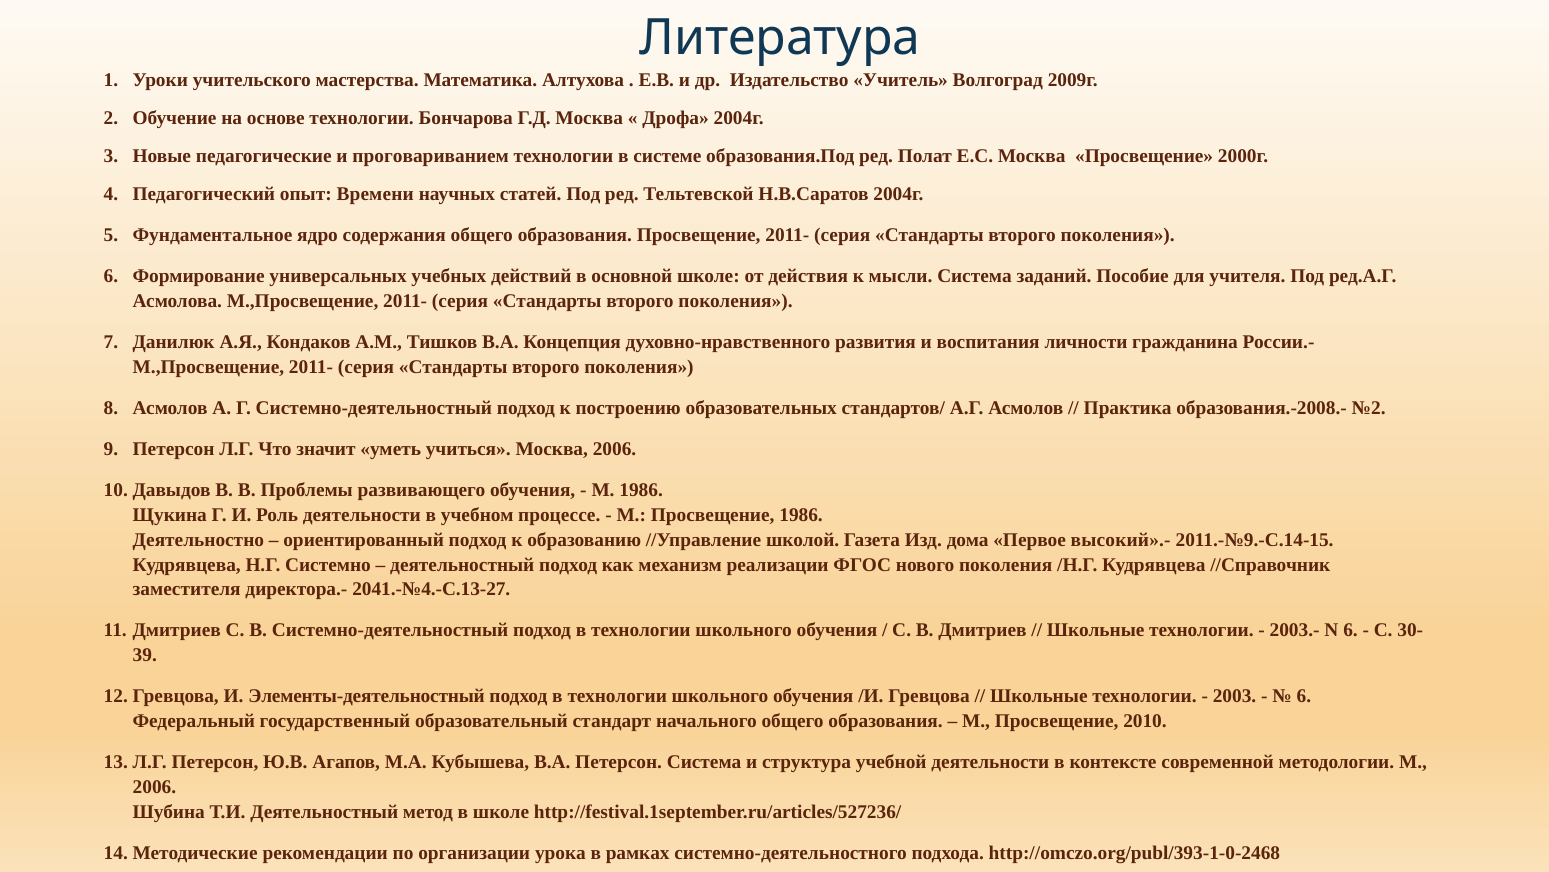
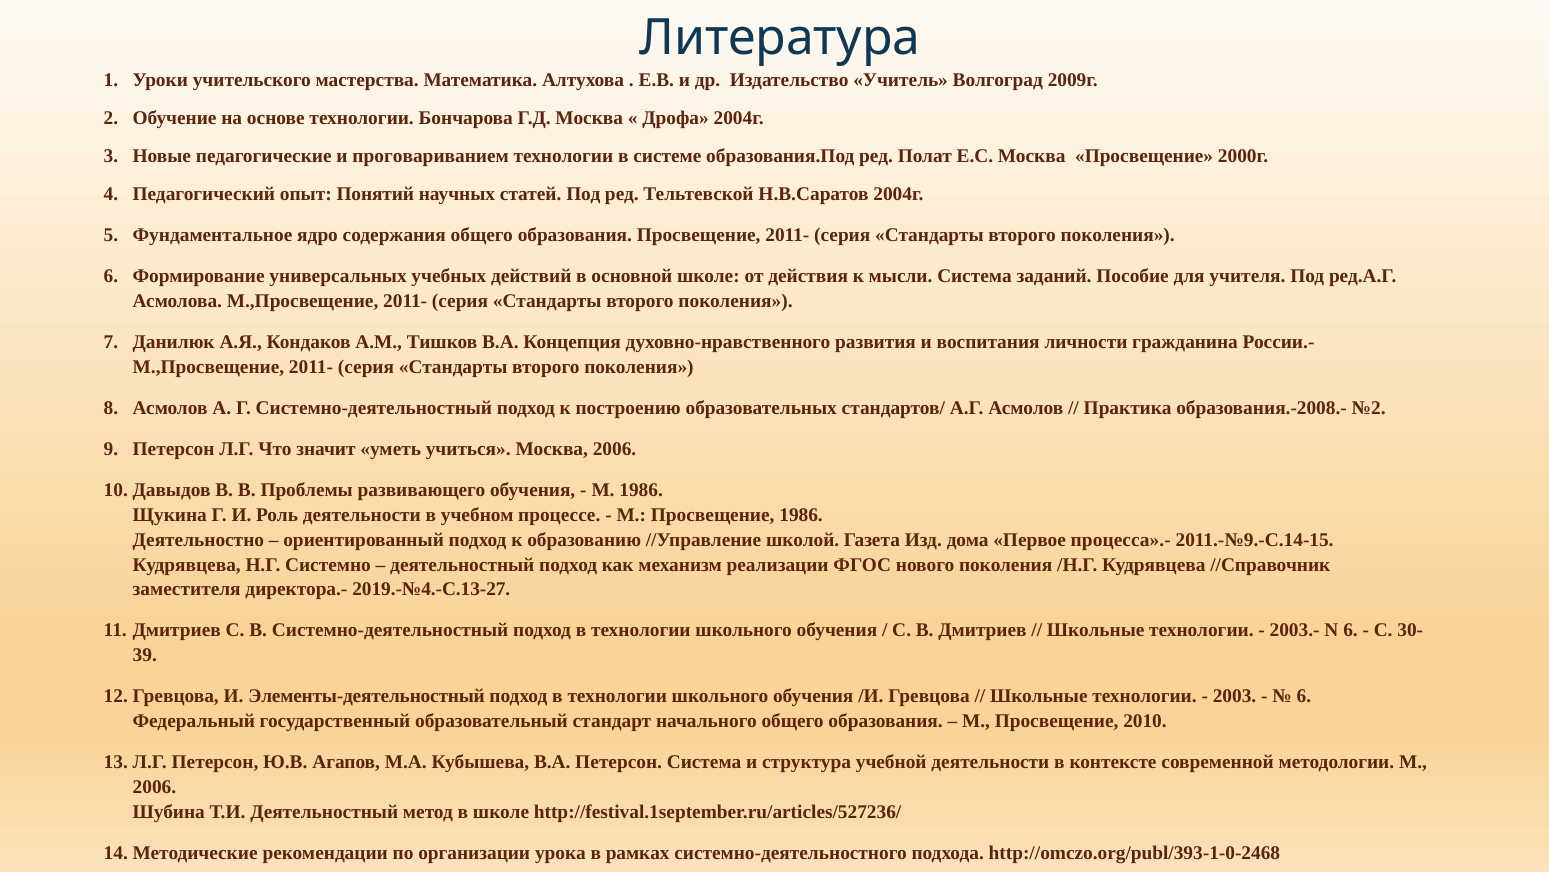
Времени: Времени -> Понятий (375, 194)
высокий».-: высокий».- -> процесса».- (1121, 539)
2041.-№4.-С.13-27: 2041.-№4.-С.13-27 -> 2019.-№4.-С.13-27 (431, 589)
